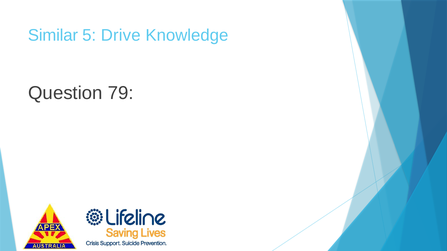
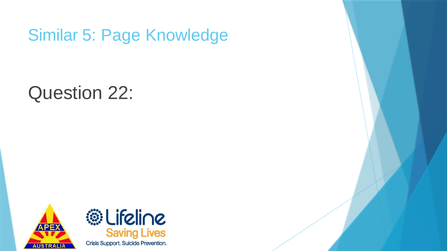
Drive: Drive -> Page (121, 35)
79: 79 -> 22 (121, 93)
